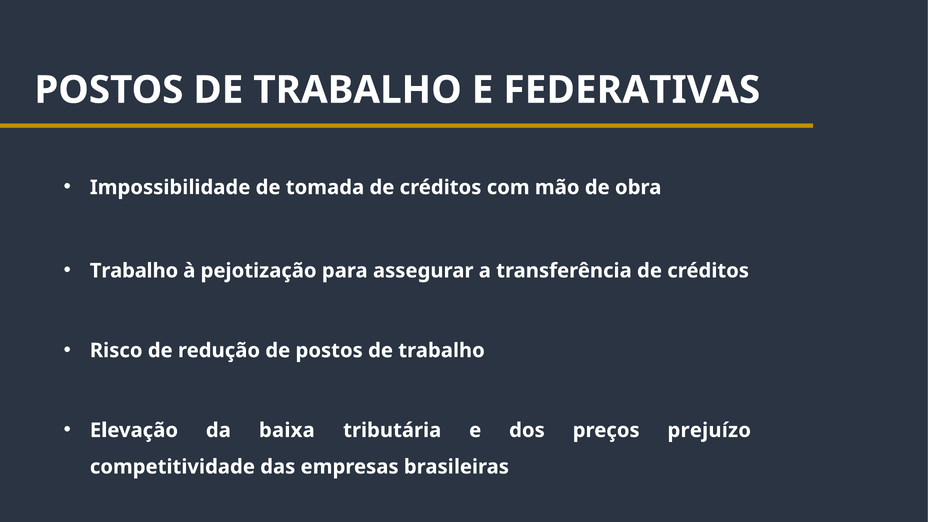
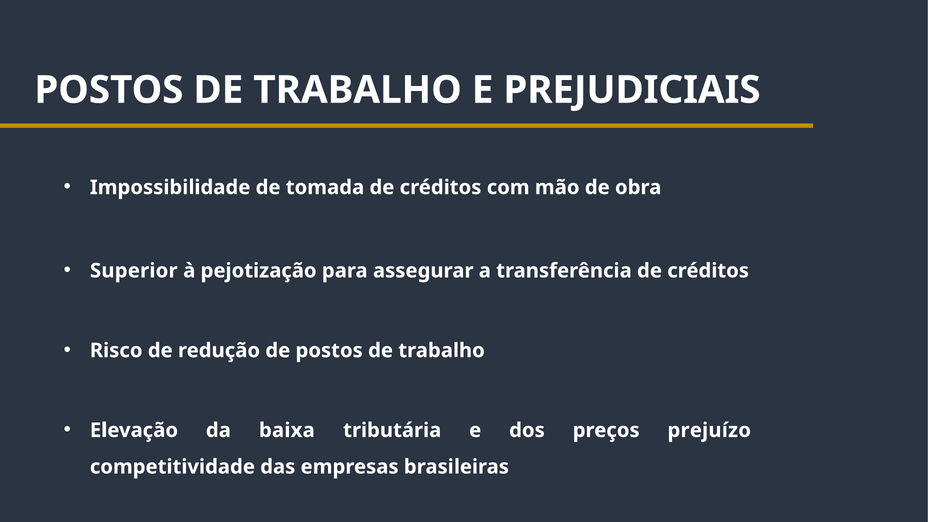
FEDERATIVAS: FEDERATIVAS -> PREJUDICIAIS (632, 90)
Trabalho: Trabalho -> Superior (134, 271)
